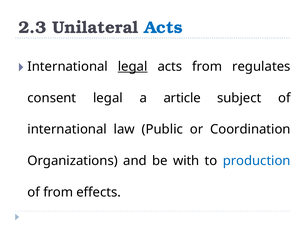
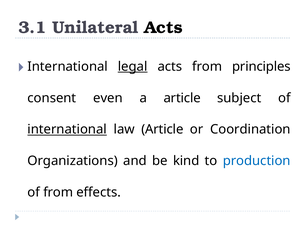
2.3: 2.3 -> 3.1 (32, 28)
Acts colour: blue -> black (163, 28)
regulates: regulates -> principles (261, 67)
consent legal: legal -> even (108, 98)
international underline: none -> present (67, 130)
law Public: Public -> Article (162, 130)
with: with -> kind (186, 161)
